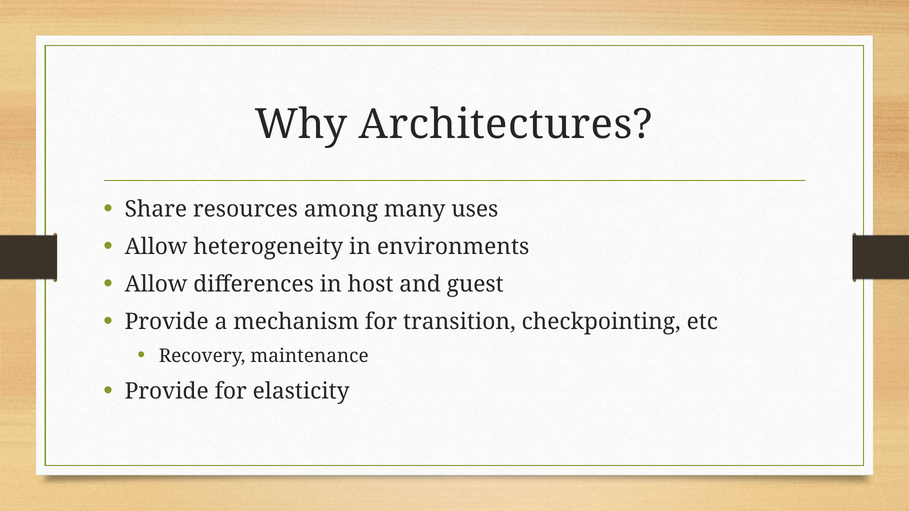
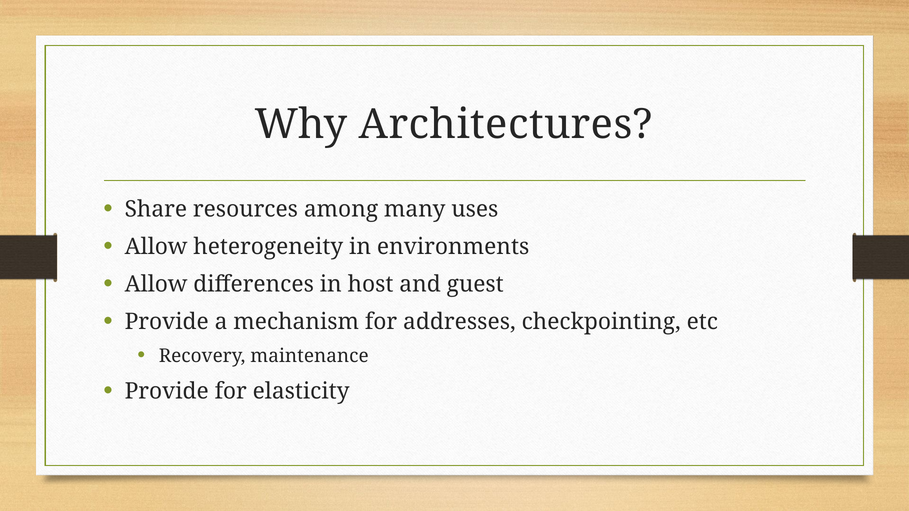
transition: transition -> addresses (459, 322)
